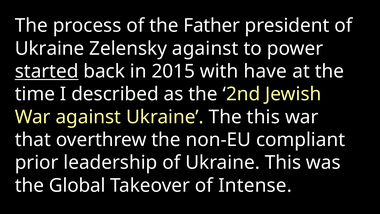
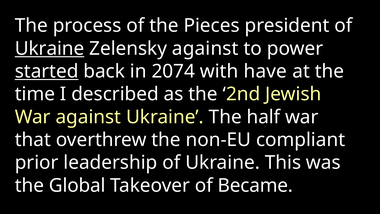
Father: Father -> Pieces (212, 26)
Ukraine underline: none -> present (50, 48)
2015: 2015 -> 2074 (173, 71)
The this: this -> half (263, 117)
Intense: Intense -> Became (255, 185)
